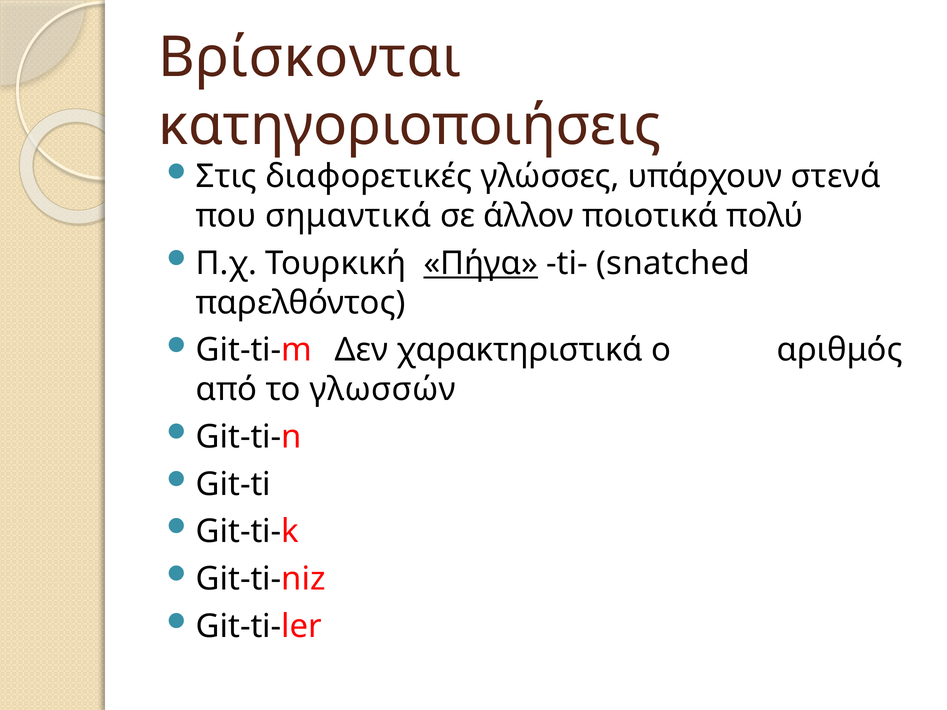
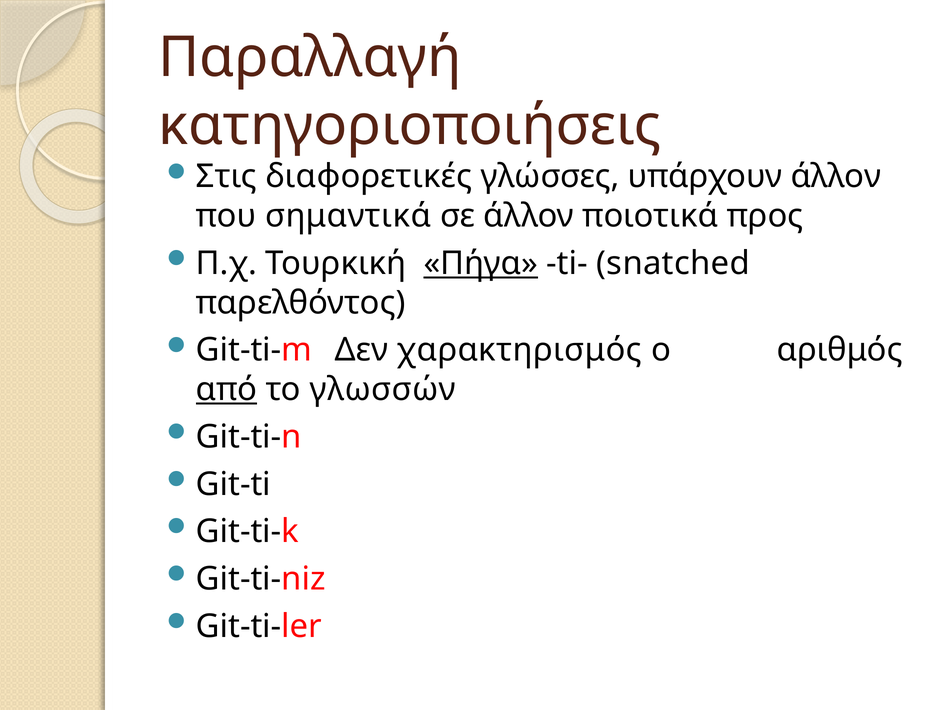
Βρίσκονται: Βρίσκονται -> Παραλλαγή (310, 58)
υπάρχουν στενά: στενά -> άλλον (836, 177)
πολύ: πολύ -> προς (765, 216)
χαρακτηριστικά: χαρακτηριστικά -> χαρακτηρισμός (519, 350)
από underline: none -> present (227, 390)
